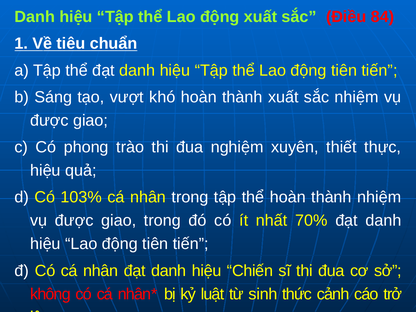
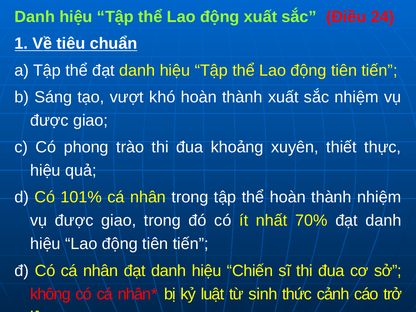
84: 84 -> 24 (382, 17)
nghiệm: nghiệm -> khoảng (237, 147)
103%: 103% -> 101% (81, 197)
